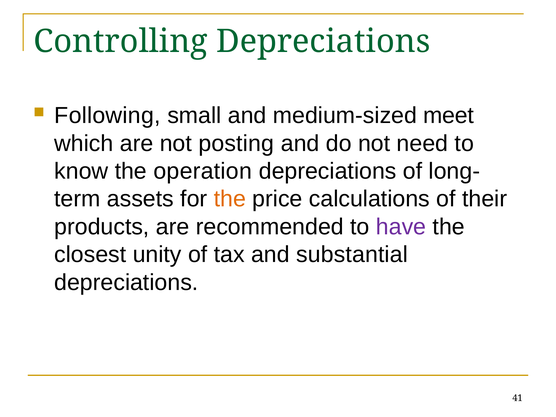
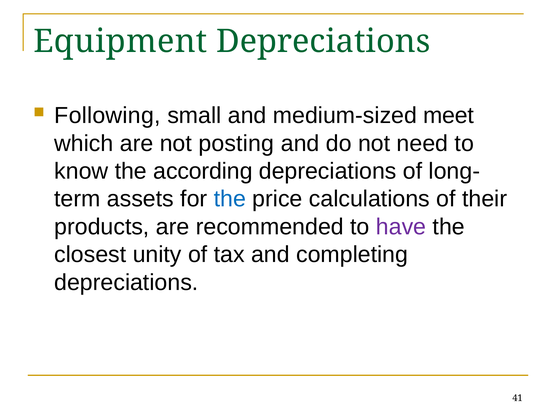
Controlling: Controlling -> Equipment (120, 41)
operation: operation -> according (203, 171)
the colour: orange -> blue (230, 199)
substantial: substantial -> completing (352, 255)
